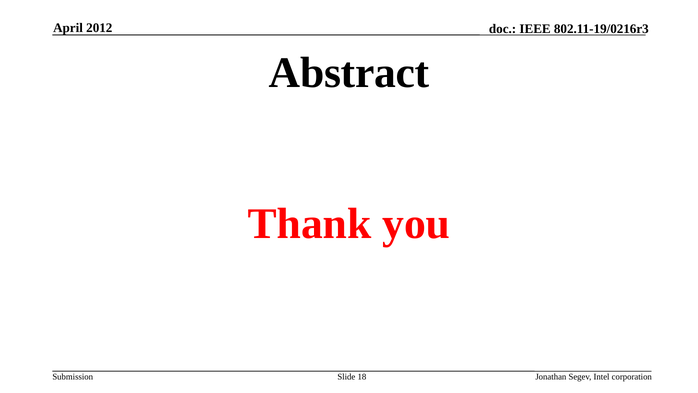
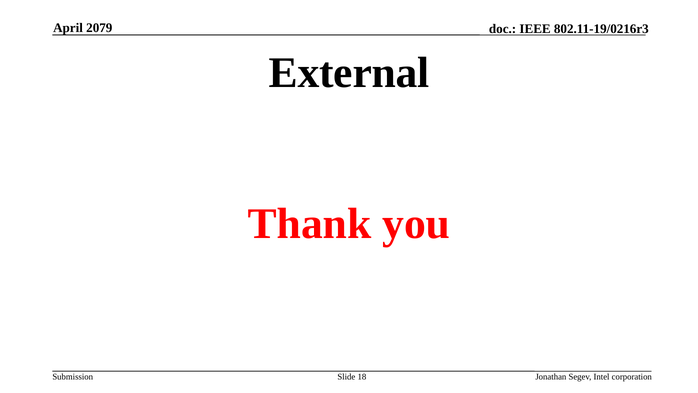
2012: 2012 -> 2079 (99, 28)
Abstract: Abstract -> External (349, 73)
